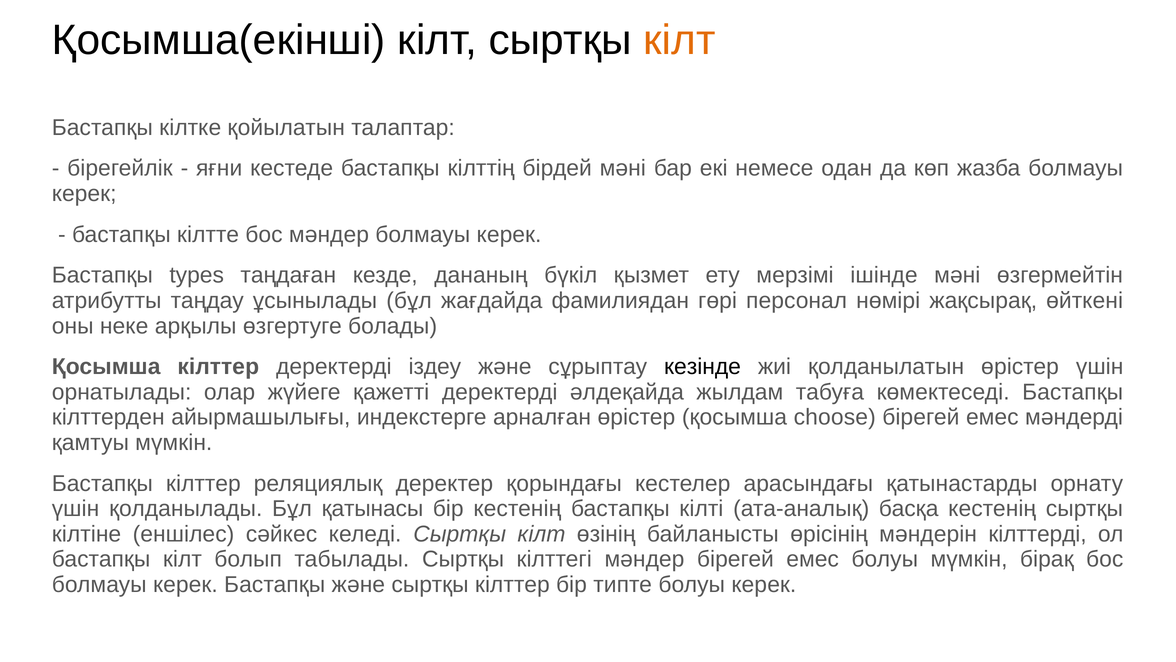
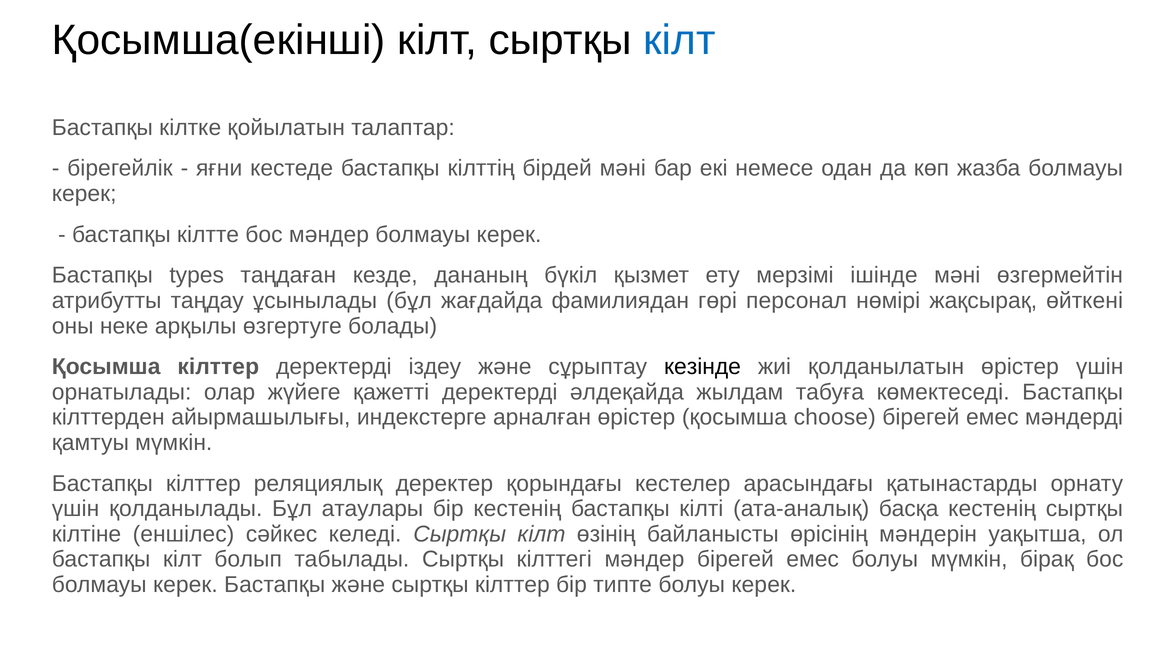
кілт colour: orange -> blue (680, 40)
қатынасы: қатынасы -> атаулары (372, 508)
кілттерді: кілттерді -> уақытша (1037, 534)
